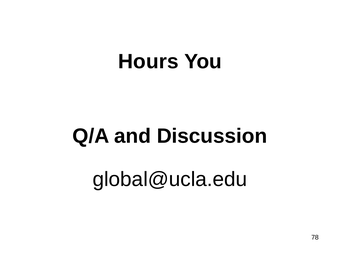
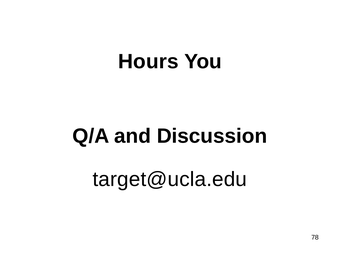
global@ucla.edu: global@ucla.edu -> target@ucla.edu (170, 179)
